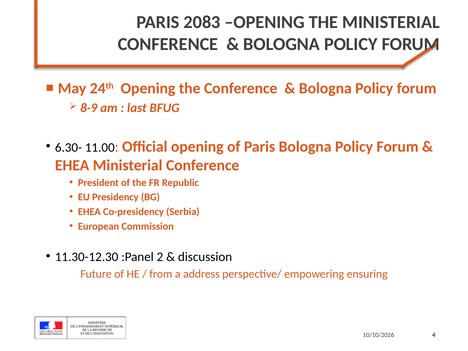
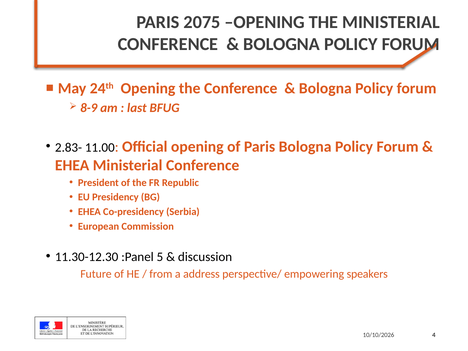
2083: 2083 -> 2075 (202, 22)
6.30-: 6.30- -> 2.83- (69, 147)
2: 2 -> 5 (160, 257)
ensuring: ensuring -> speakers (367, 274)
